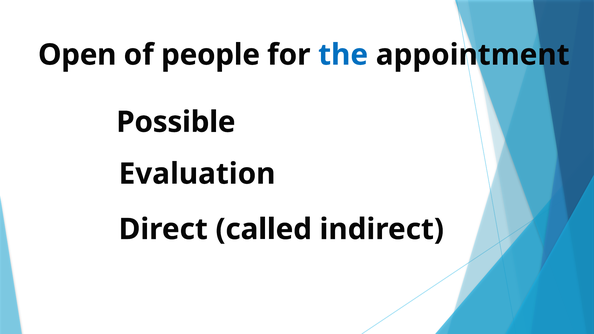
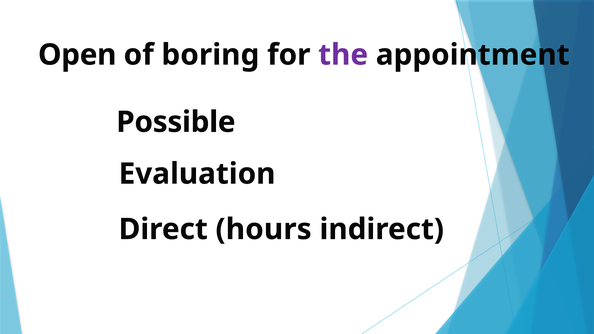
people: people -> boring (210, 55)
the colour: blue -> purple (343, 55)
called: called -> hours (264, 229)
